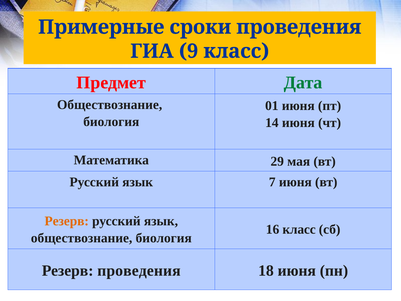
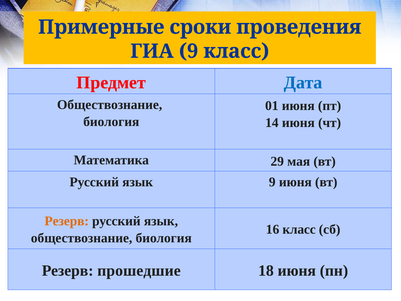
Дата colour: green -> blue (303, 83)
язык 7: 7 -> 9 (272, 182)
Резерв проведения: проведения -> прошедшие (139, 271)
